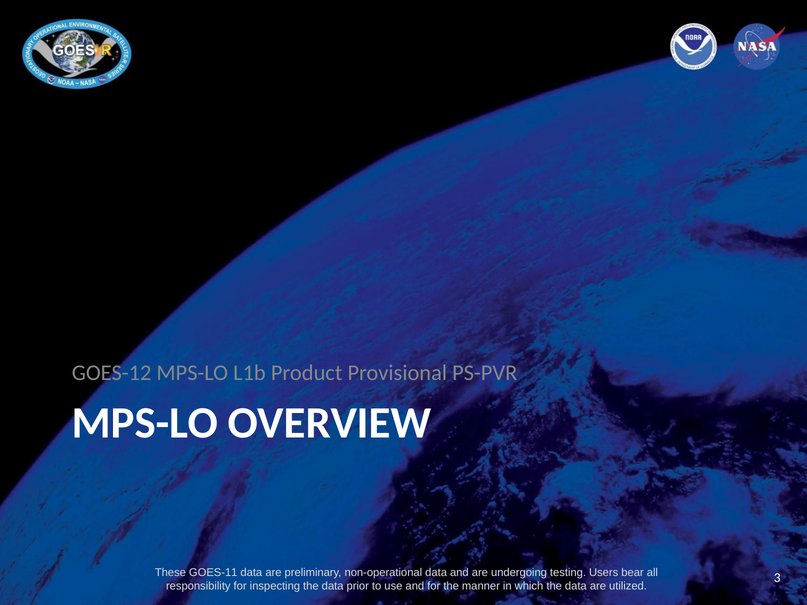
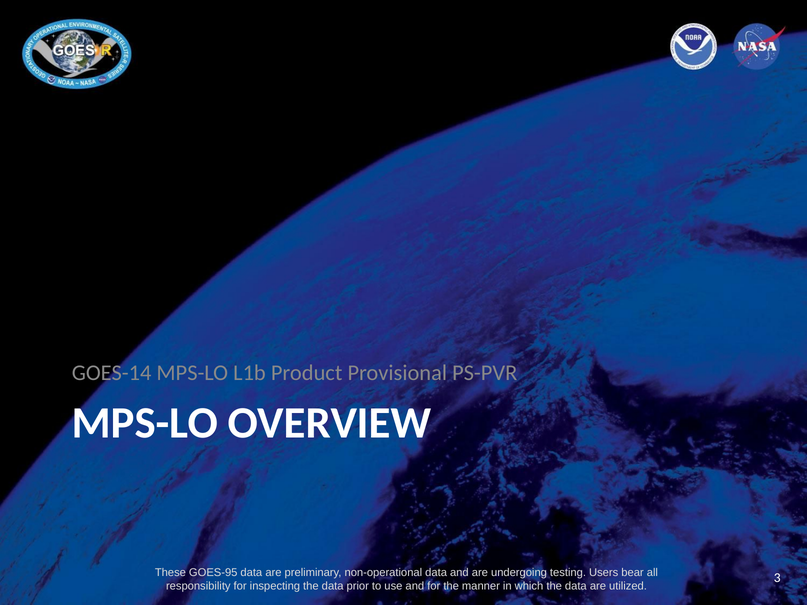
GOES-12: GOES-12 -> GOES-14 (112, 373)
GOES-11: GOES-11 -> GOES-95 (213, 573)
